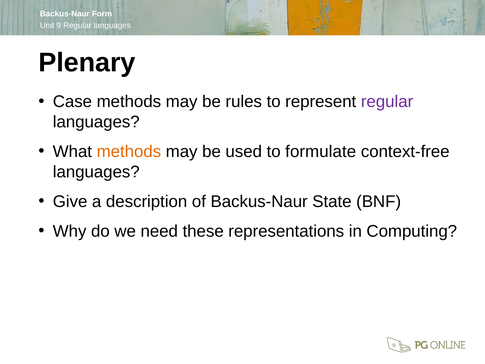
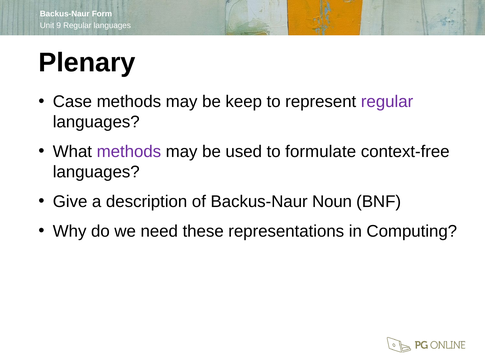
rules: rules -> keep (244, 102)
methods colour: orange -> purple (129, 152)
State: State -> Noun (332, 201)
